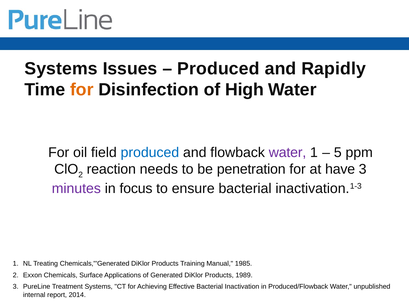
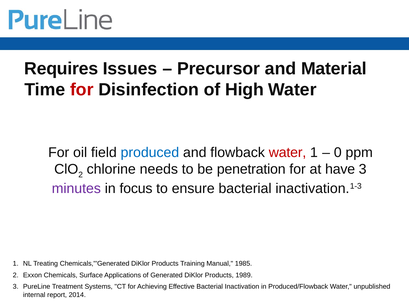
Systems: Systems -> Requires (61, 69)
Produced: Produced -> Precursor (219, 69)
Rapidly: Rapidly -> Material (334, 69)
for colour: orange -> red (82, 90)
water colour: purple -> red (288, 152)
5: 5 -> 0 (338, 152)
reaction: reaction -> chlorine (111, 169)
